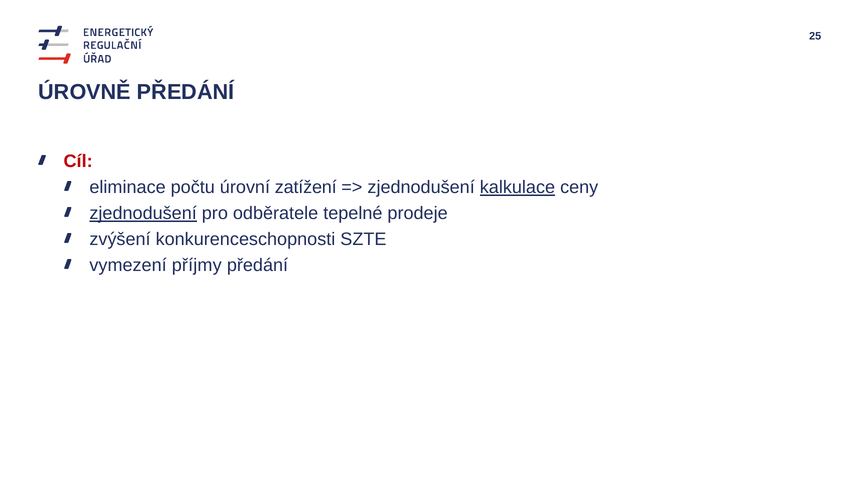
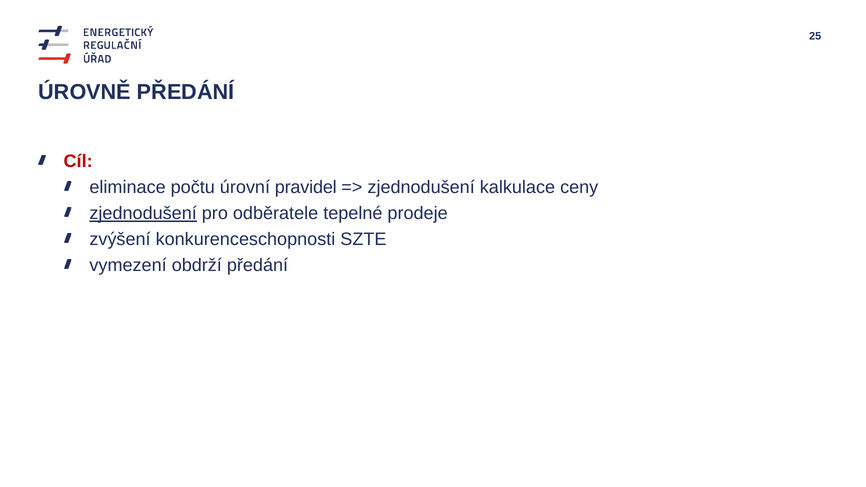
zatížení: zatížení -> pravidel (306, 188)
kalkulace underline: present -> none (517, 188)
příjmy: příjmy -> obdrží (197, 266)
